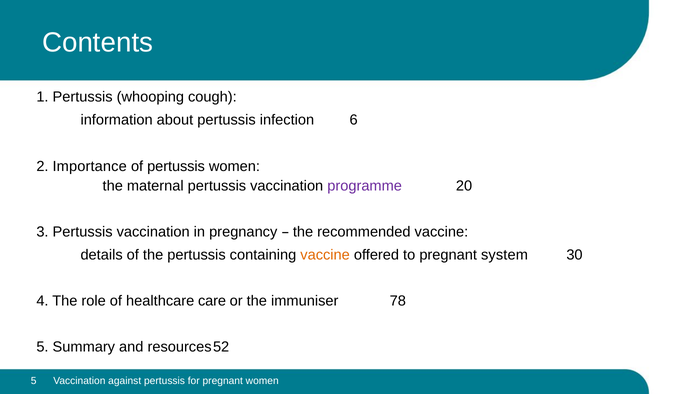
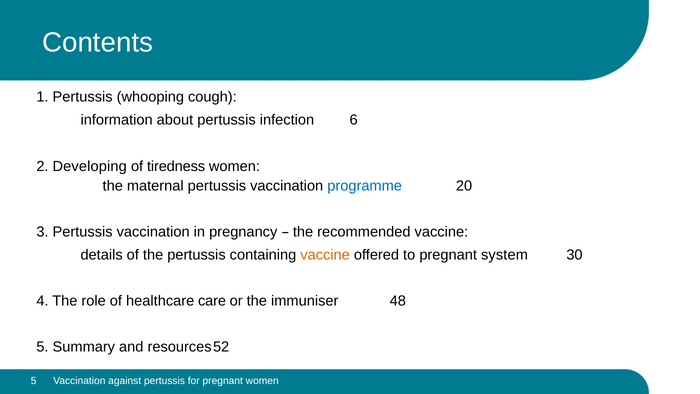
Importance: Importance -> Developing (90, 166)
of pertussis: pertussis -> tiredness (176, 166)
programme colour: purple -> blue (365, 186)
78: 78 -> 48 (398, 301)
